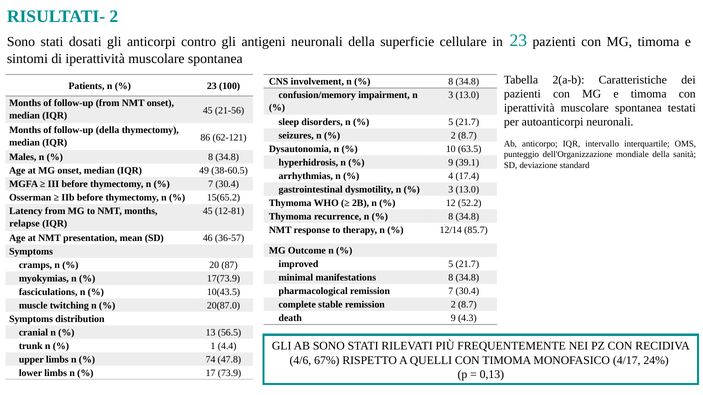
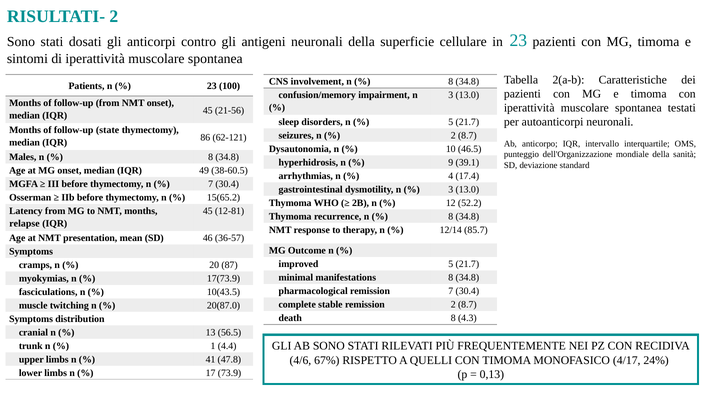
follow-up della: della -> state (108, 130)
63.5: 63.5 -> 46.5 (470, 149)
death 9: 9 -> 8 (453, 318)
74: 74 -> 41 (211, 360)
